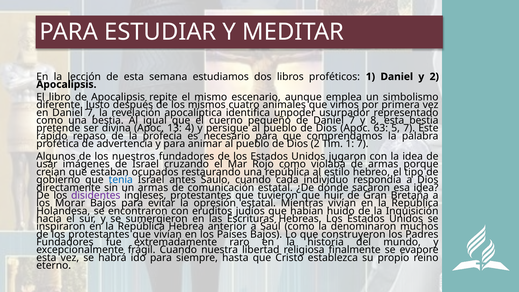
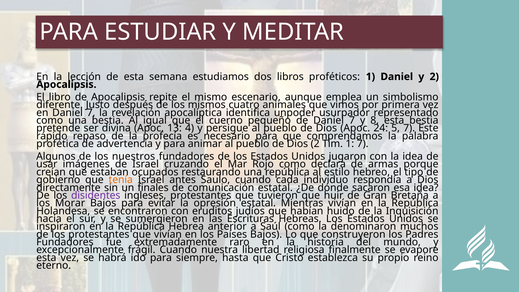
63: 63 -> 24 (381, 128)
violaba: violaba -> declara (328, 164)
tenía colour: blue -> orange (121, 180)
un armas: armas -> finales (153, 188)
